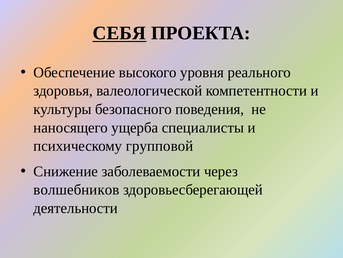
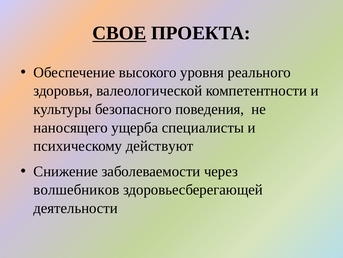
СЕБЯ: СЕБЯ -> СВОЕ (119, 33)
групповой: групповой -> действуют (160, 146)
